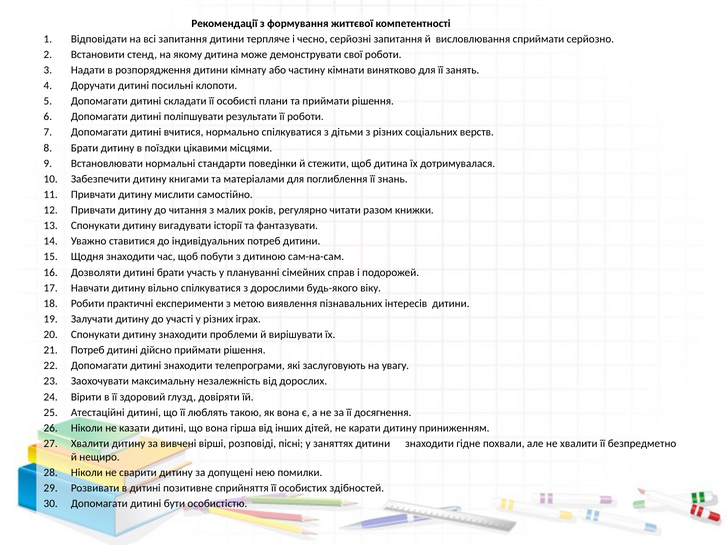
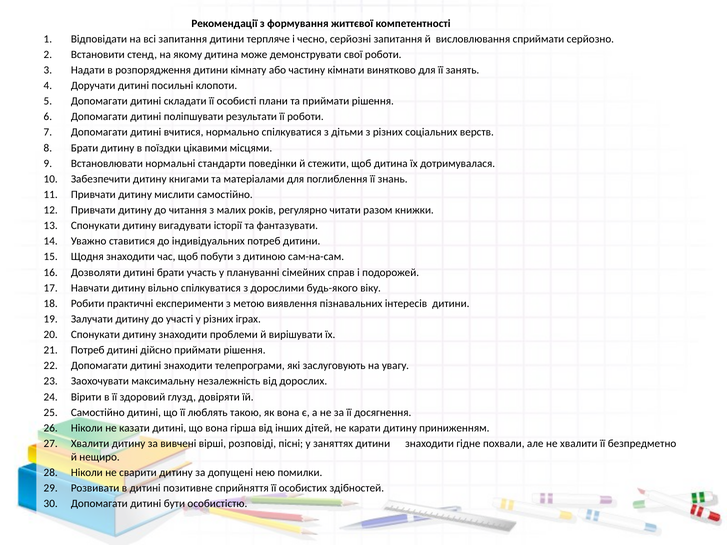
Атестаційні: Атестаційні -> Самостійно (98, 413)
